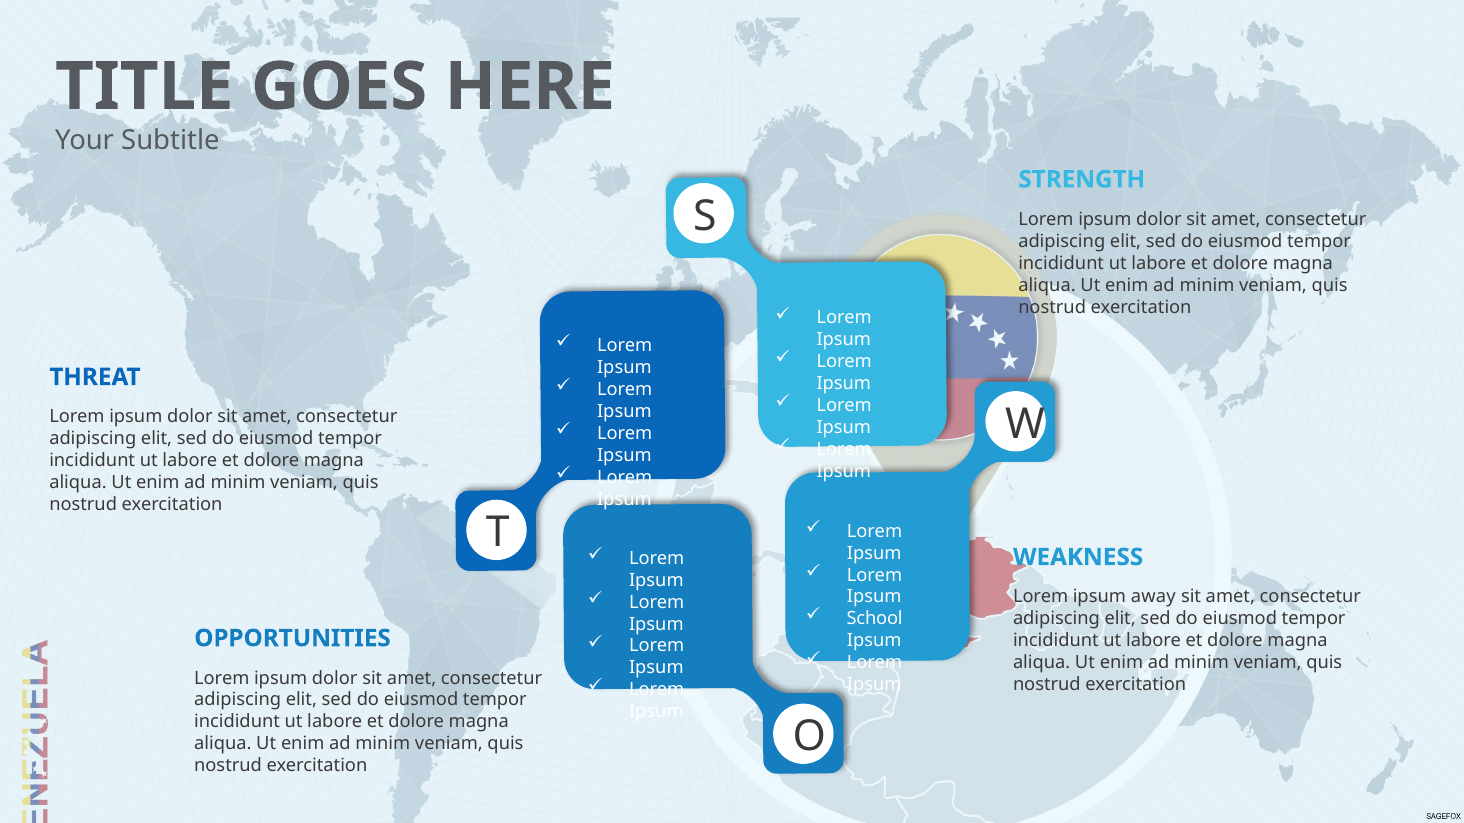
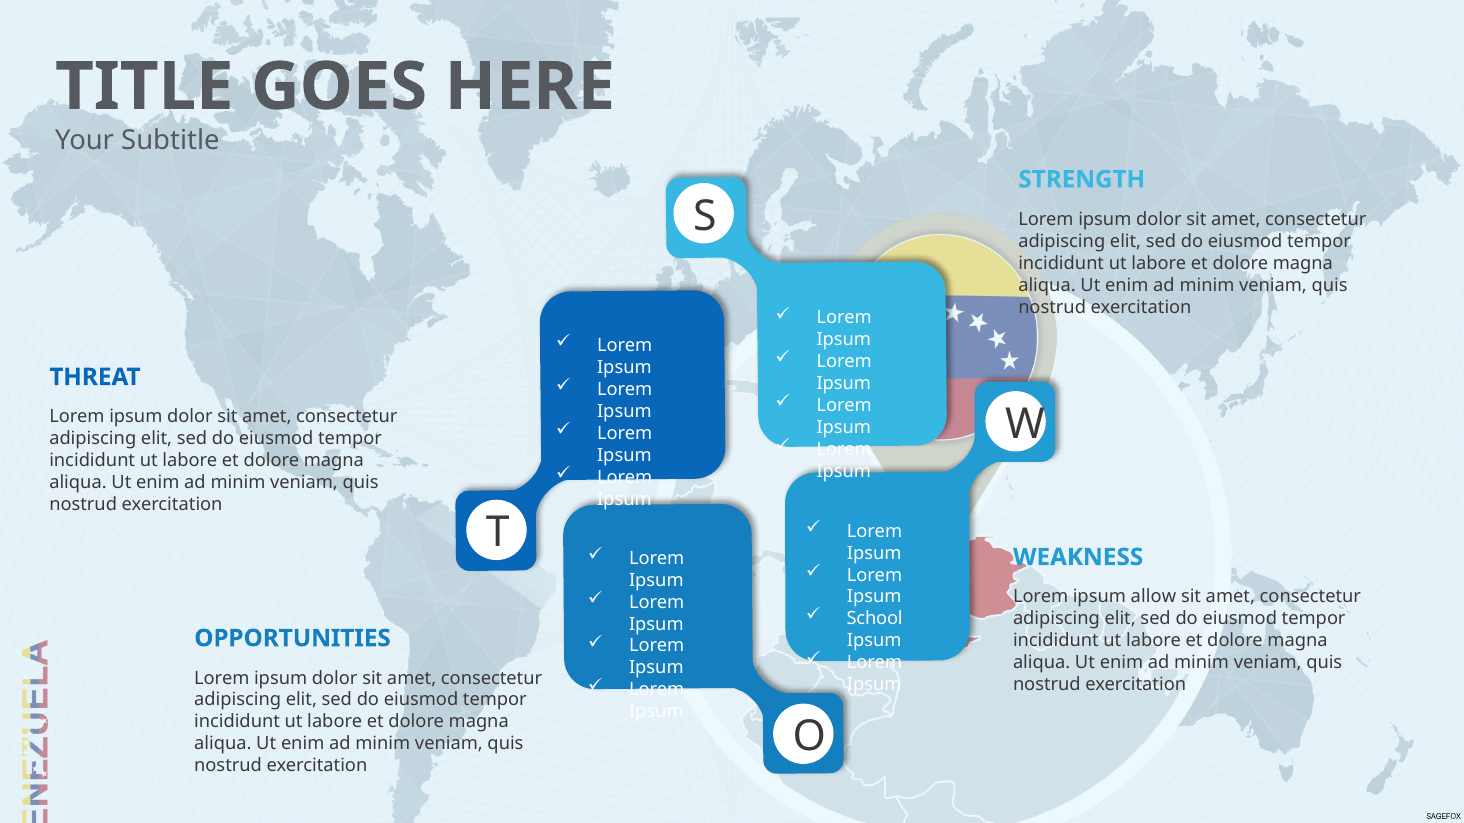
away: away -> allow (1153, 597)
